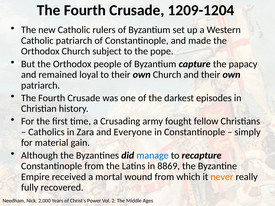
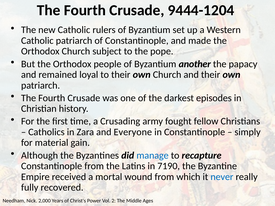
1209-1204: 1209-1204 -> 9444-1204 (201, 10)
capture: capture -> another (195, 64)
8869: 8869 -> 7190 (169, 166)
never colour: orange -> blue (222, 177)
